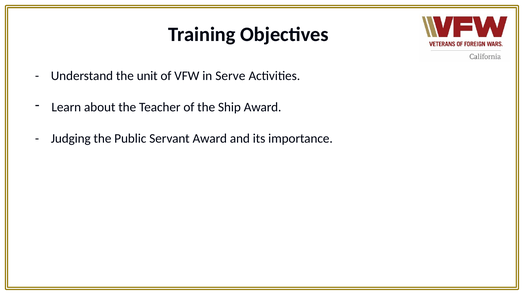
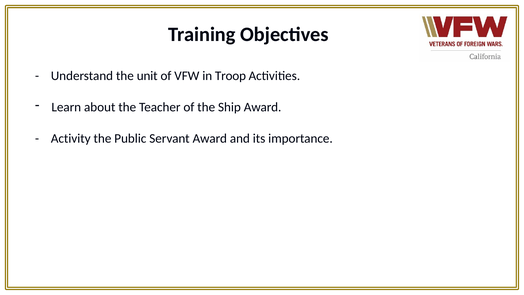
Serve: Serve -> Troop (230, 76)
Judging: Judging -> Activity (71, 139)
